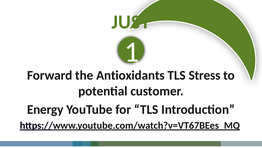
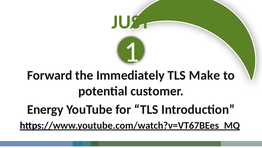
Antioxidants: Antioxidants -> Immediately (130, 75)
Stress: Stress -> Make (204, 75)
